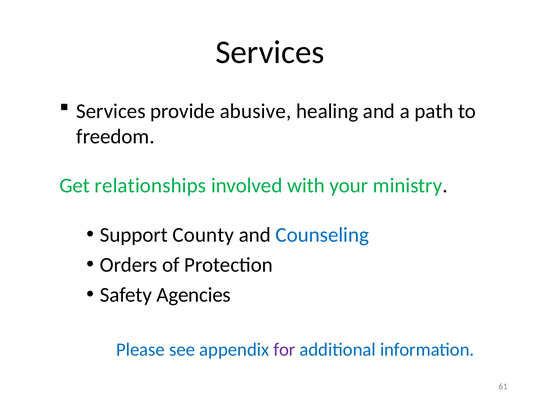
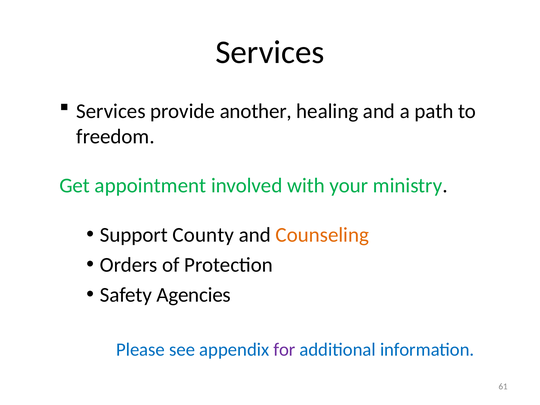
abusive: abusive -> another (256, 111)
relationships: relationships -> appointment (150, 186)
Counseling colour: blue -> orange (322, 235)
